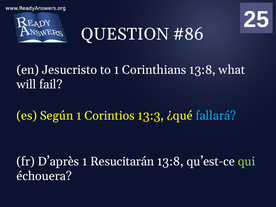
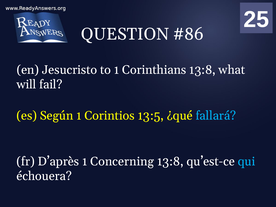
13:3: 13:3 -> 13:5 (151, 116)
Resucitarán: Resucitarán -> Concerning (122, 161)
qui colour: light green -> light blue (246, 161)
